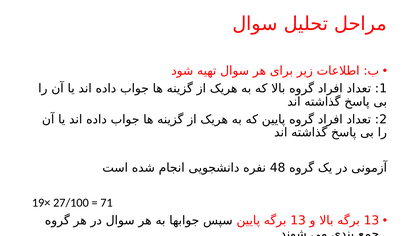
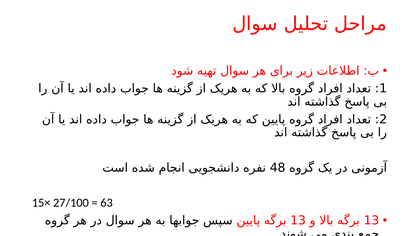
19×: 19× -> 15× (41, 203)
71: 71 -> 63 (107, 203)
